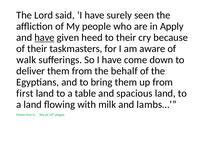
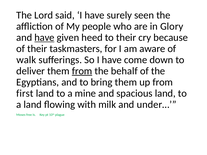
Apply: Apply -> Glory (172, 26)
from underline: none -> present (82, 71)
table: table -> mine (85, 93)
lambs…: lambs… -> under… (157, 105)
